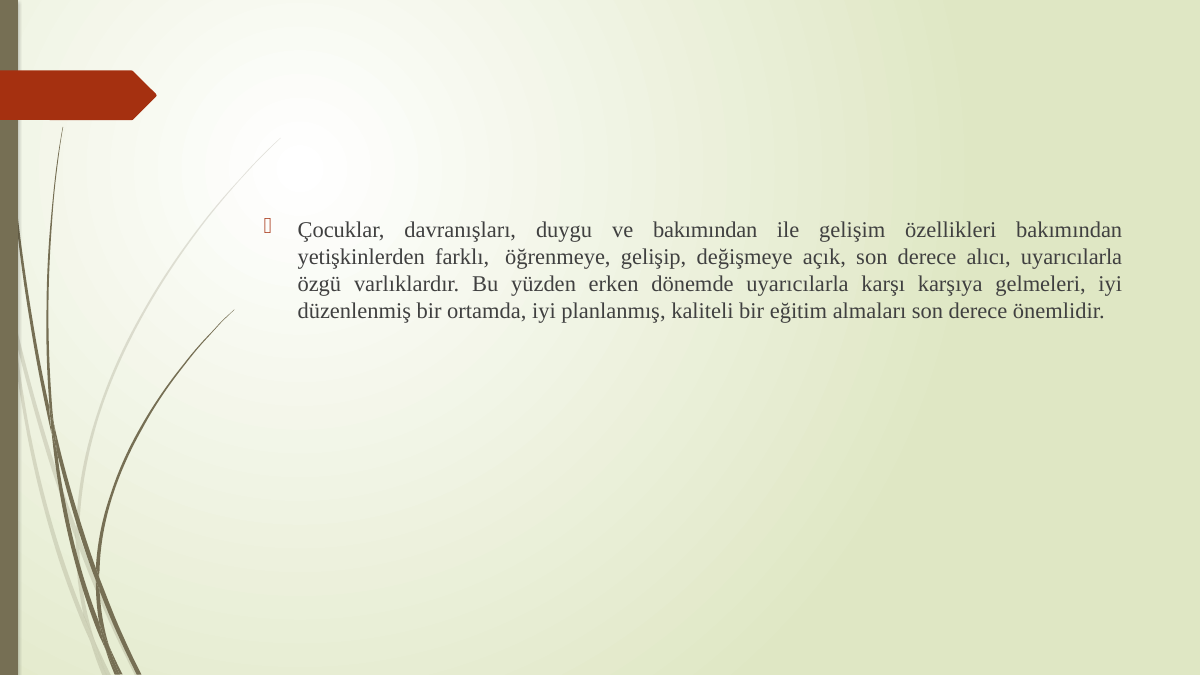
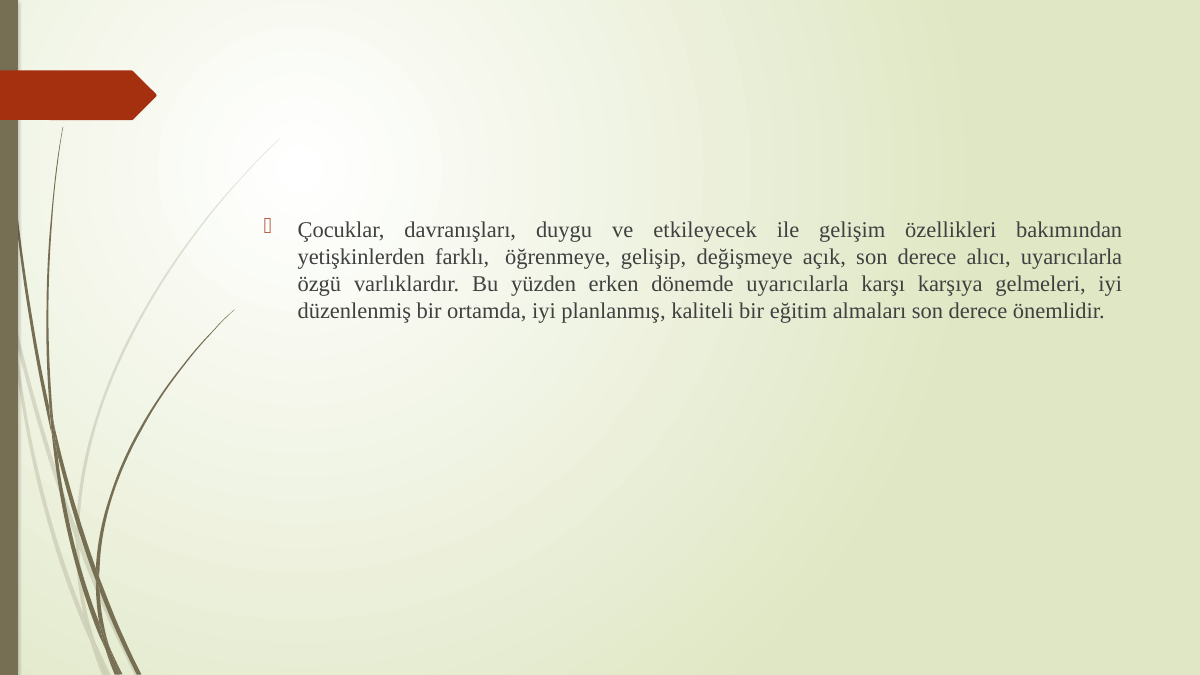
ve bakımından: bakımından -> etkileyecek (705, 230)
